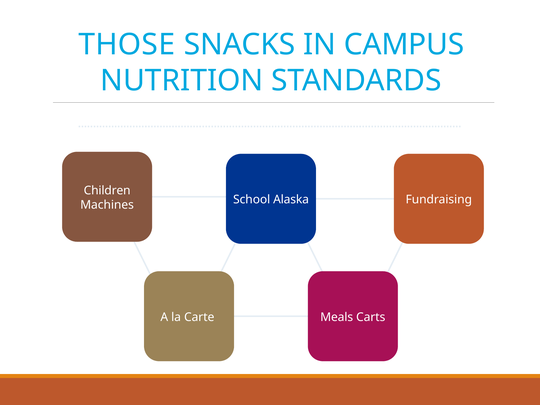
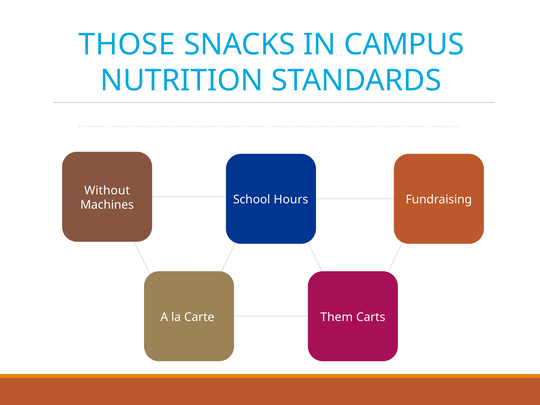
Children: Children -> Without (107, 190)
Alaska: Alaska -> Hours (291, 200)
Meals: Meals -> Them (337, 317)
